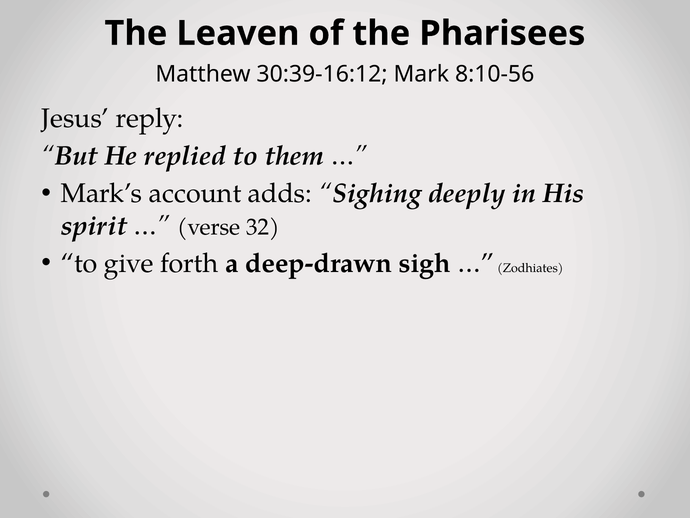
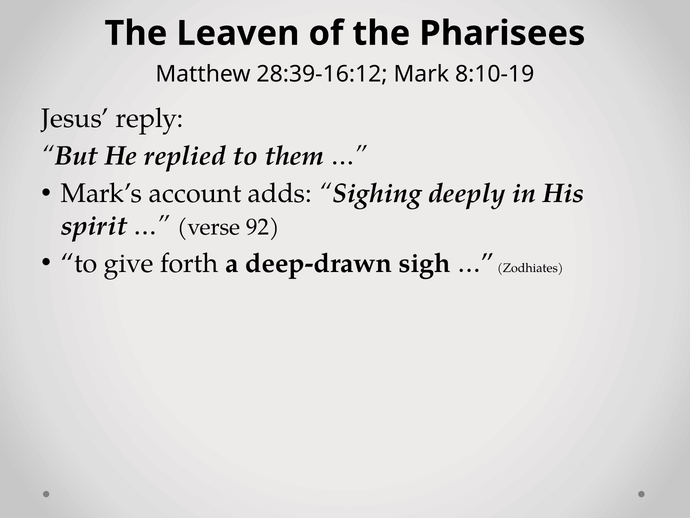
30:39-16:12: 30:39-16:12 -> 28:39-16:12 (322, 74)
8:10-56: 8:10-56 -> 8:10-19 (495, 74)
32: 32 -> 92 (263, 227)
